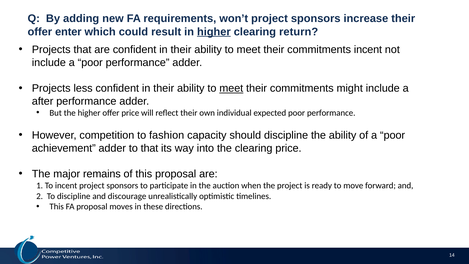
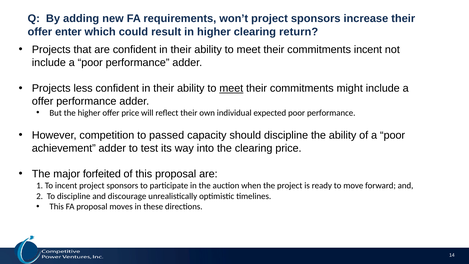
higher underline: present -> none (214, 32)
after: after -> offer (43, 101)
fashion: fashion -> passed (167, 135)
to that: that -> test (149, 148)
remains: remains -> forfeited (102, 174)
